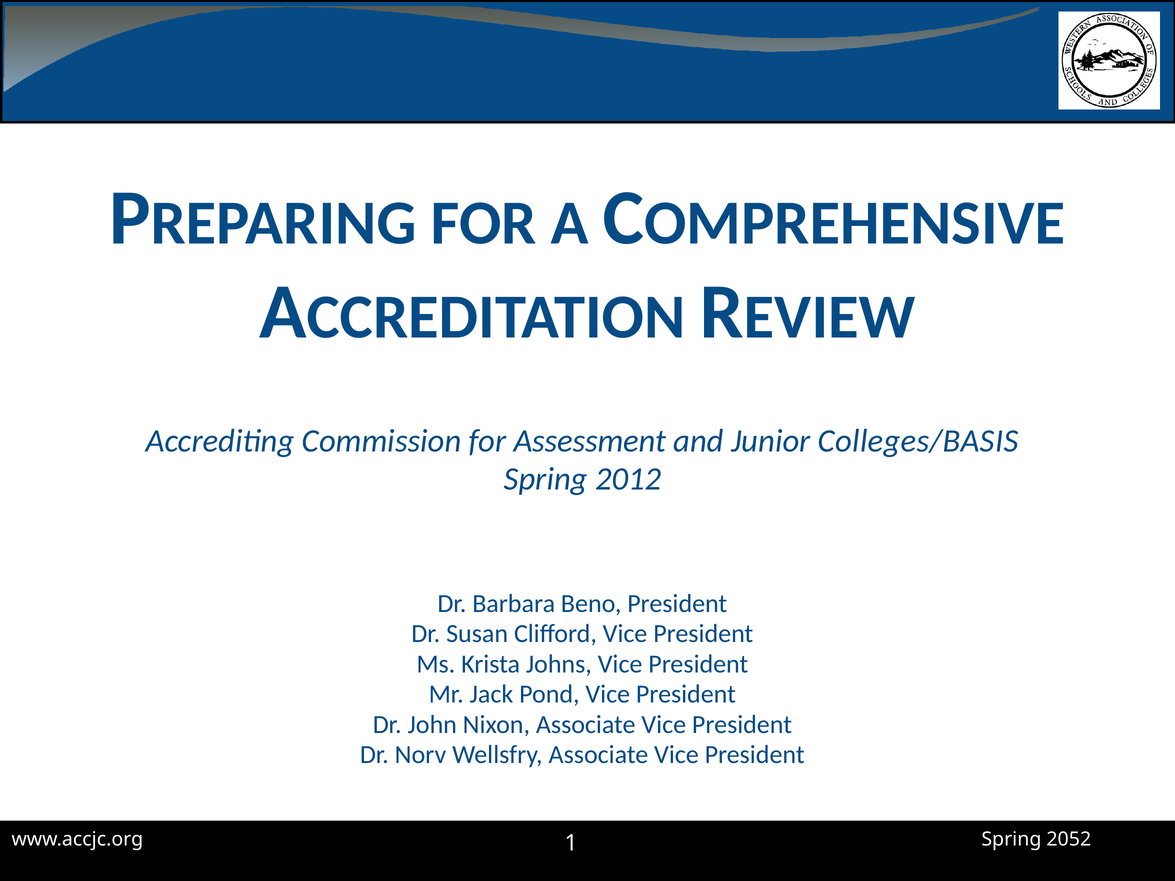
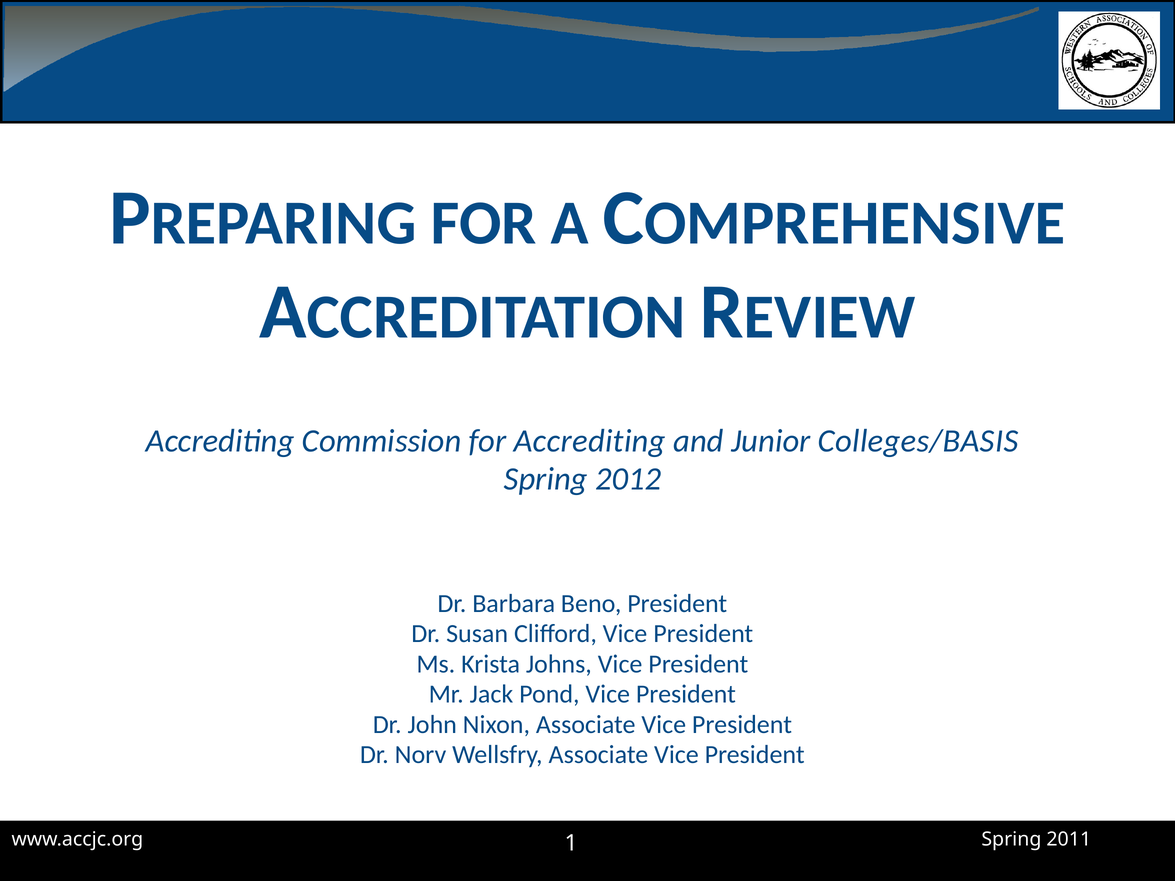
for Assessment: Assessment -> Accrediting (590, 441)
2052: 2052 -> 2011 (1069, 840)
